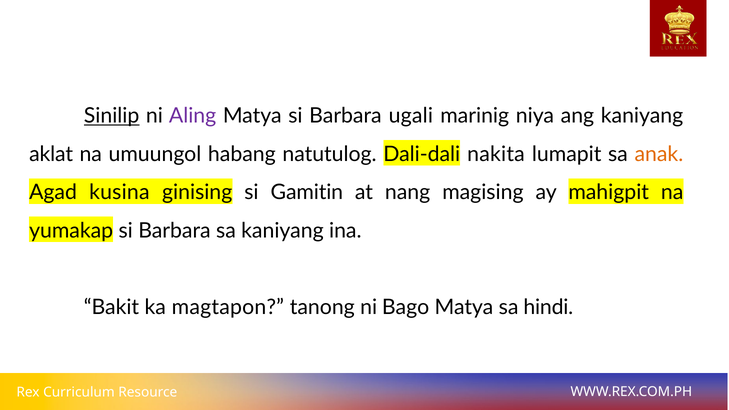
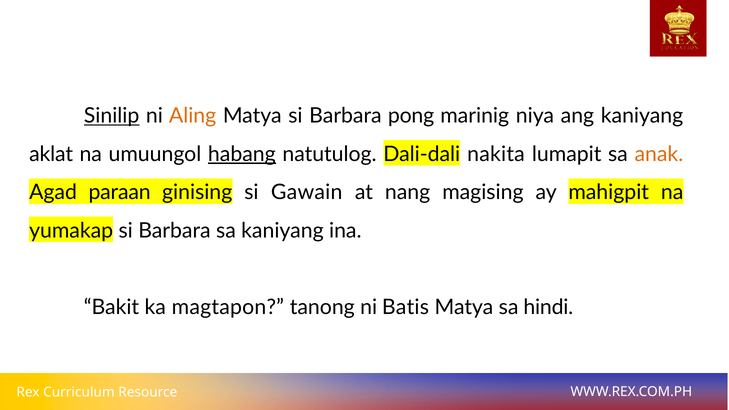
Aling colour: purple -> orange (193, 116)
ugali: ugali -> pong (411, 116)
habang underline: none -> present (242, 154)
kusina: kusina -> paraan (120, 192)
Gamitin: Gamitin -> Gawain (307, 192)
Bago: Bago -> Batis (405, 307)
